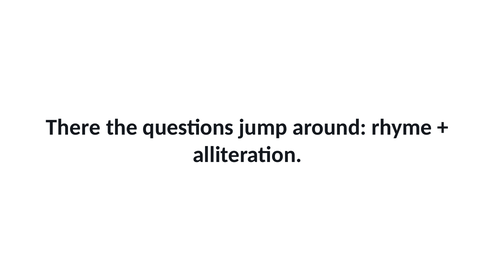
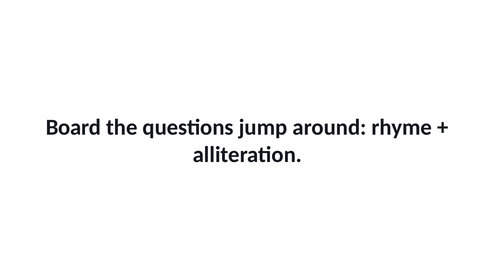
There: There -> Board (73, 127)
